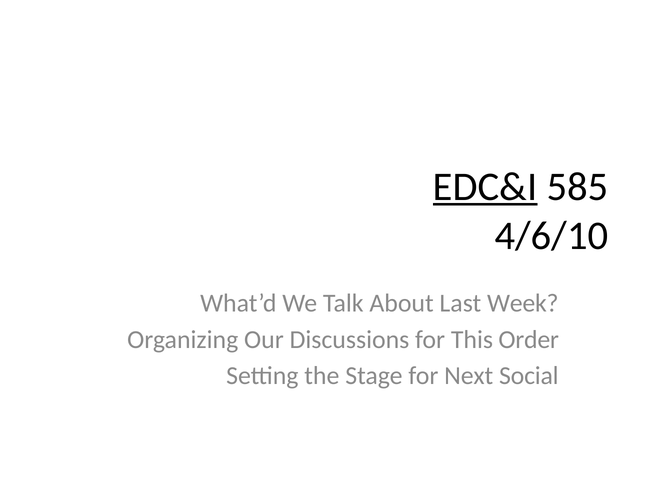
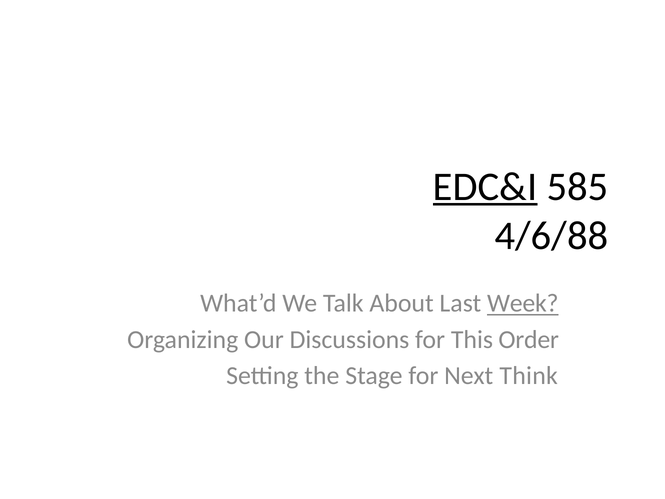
4/6/10: 4/6/10 -> 4/6/88 (551, 236)
Week underline: none -> present (523, 303)
Social: Social -> Think (529, 376)
